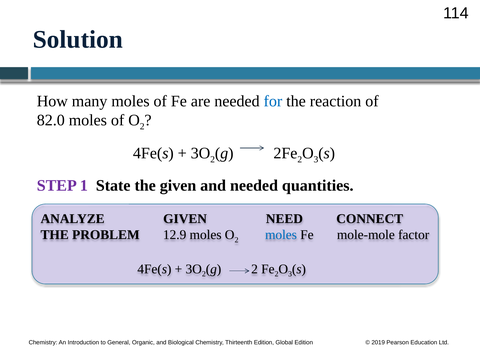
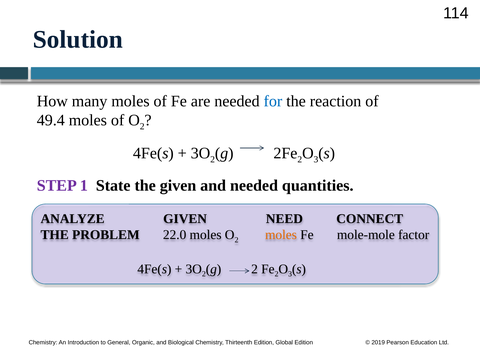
82.0: 82.0 -> 49.4 (51, 120)
12.9: 12.9 -> 22.0 (175, 235)
moles colour: blue -> orange (281, 235)
